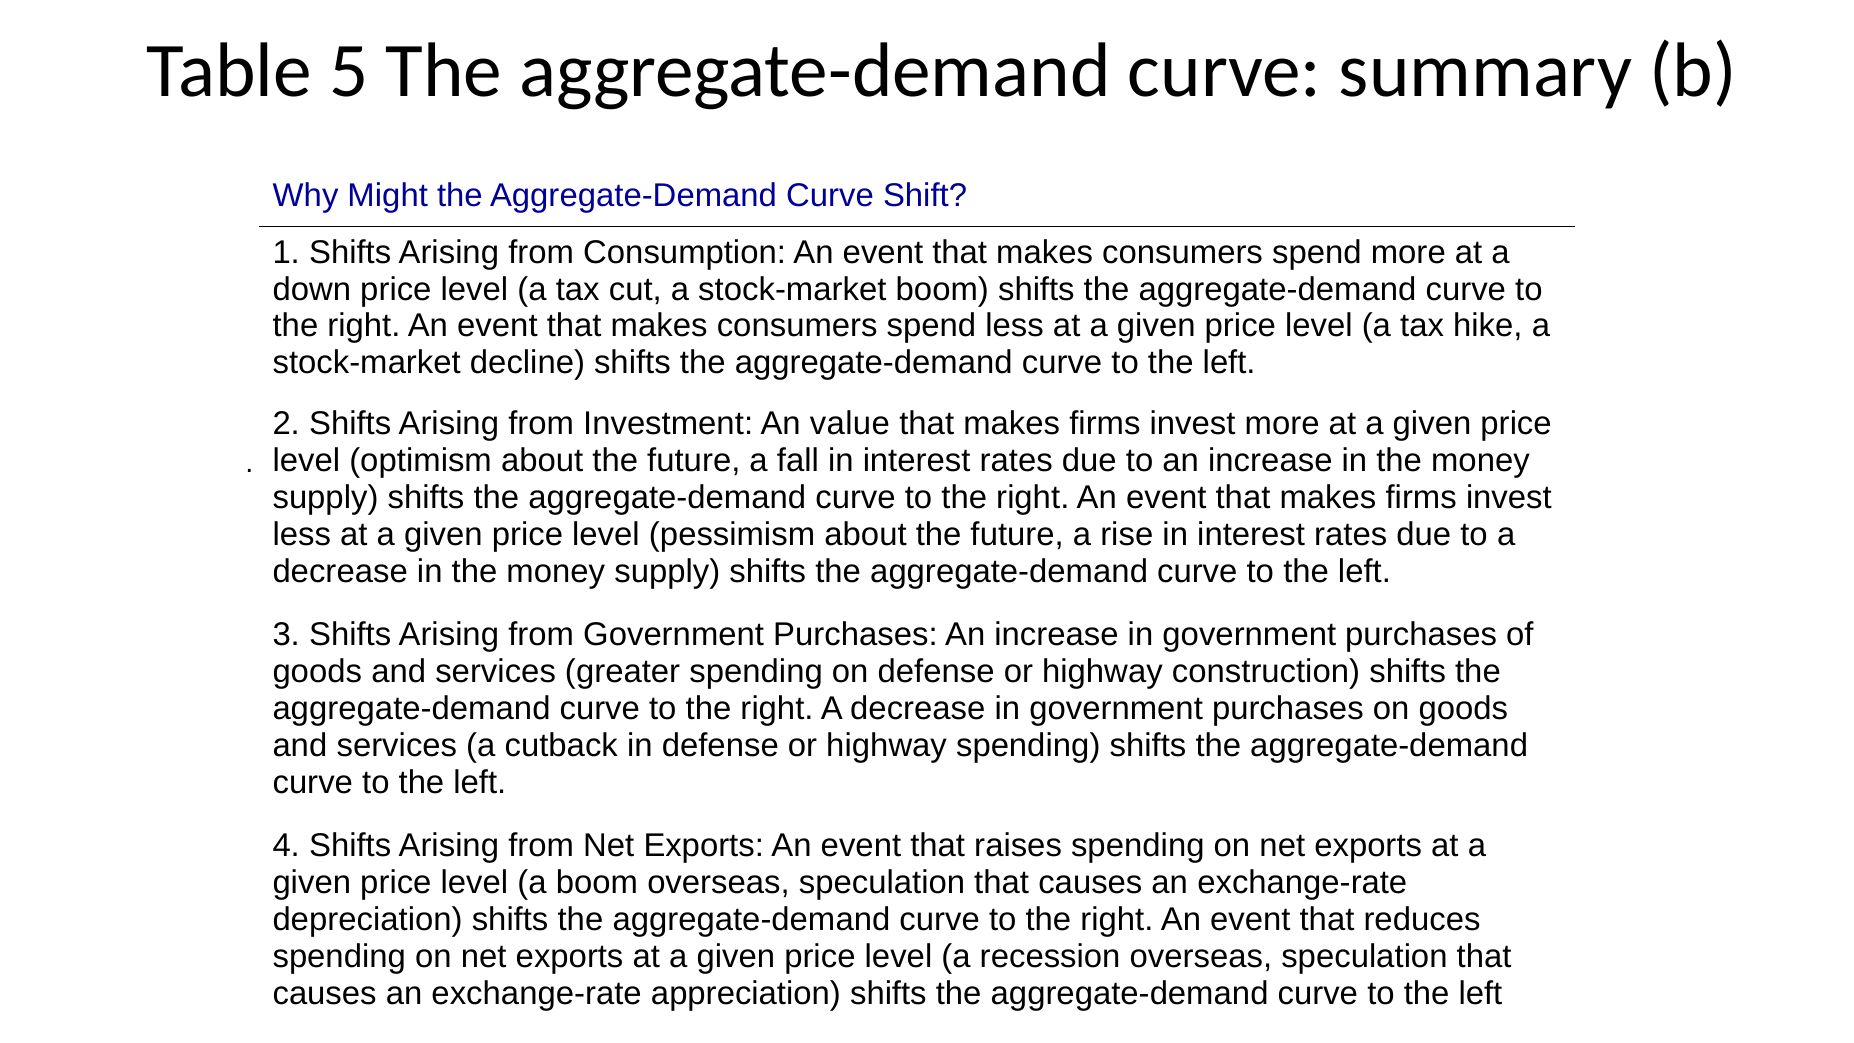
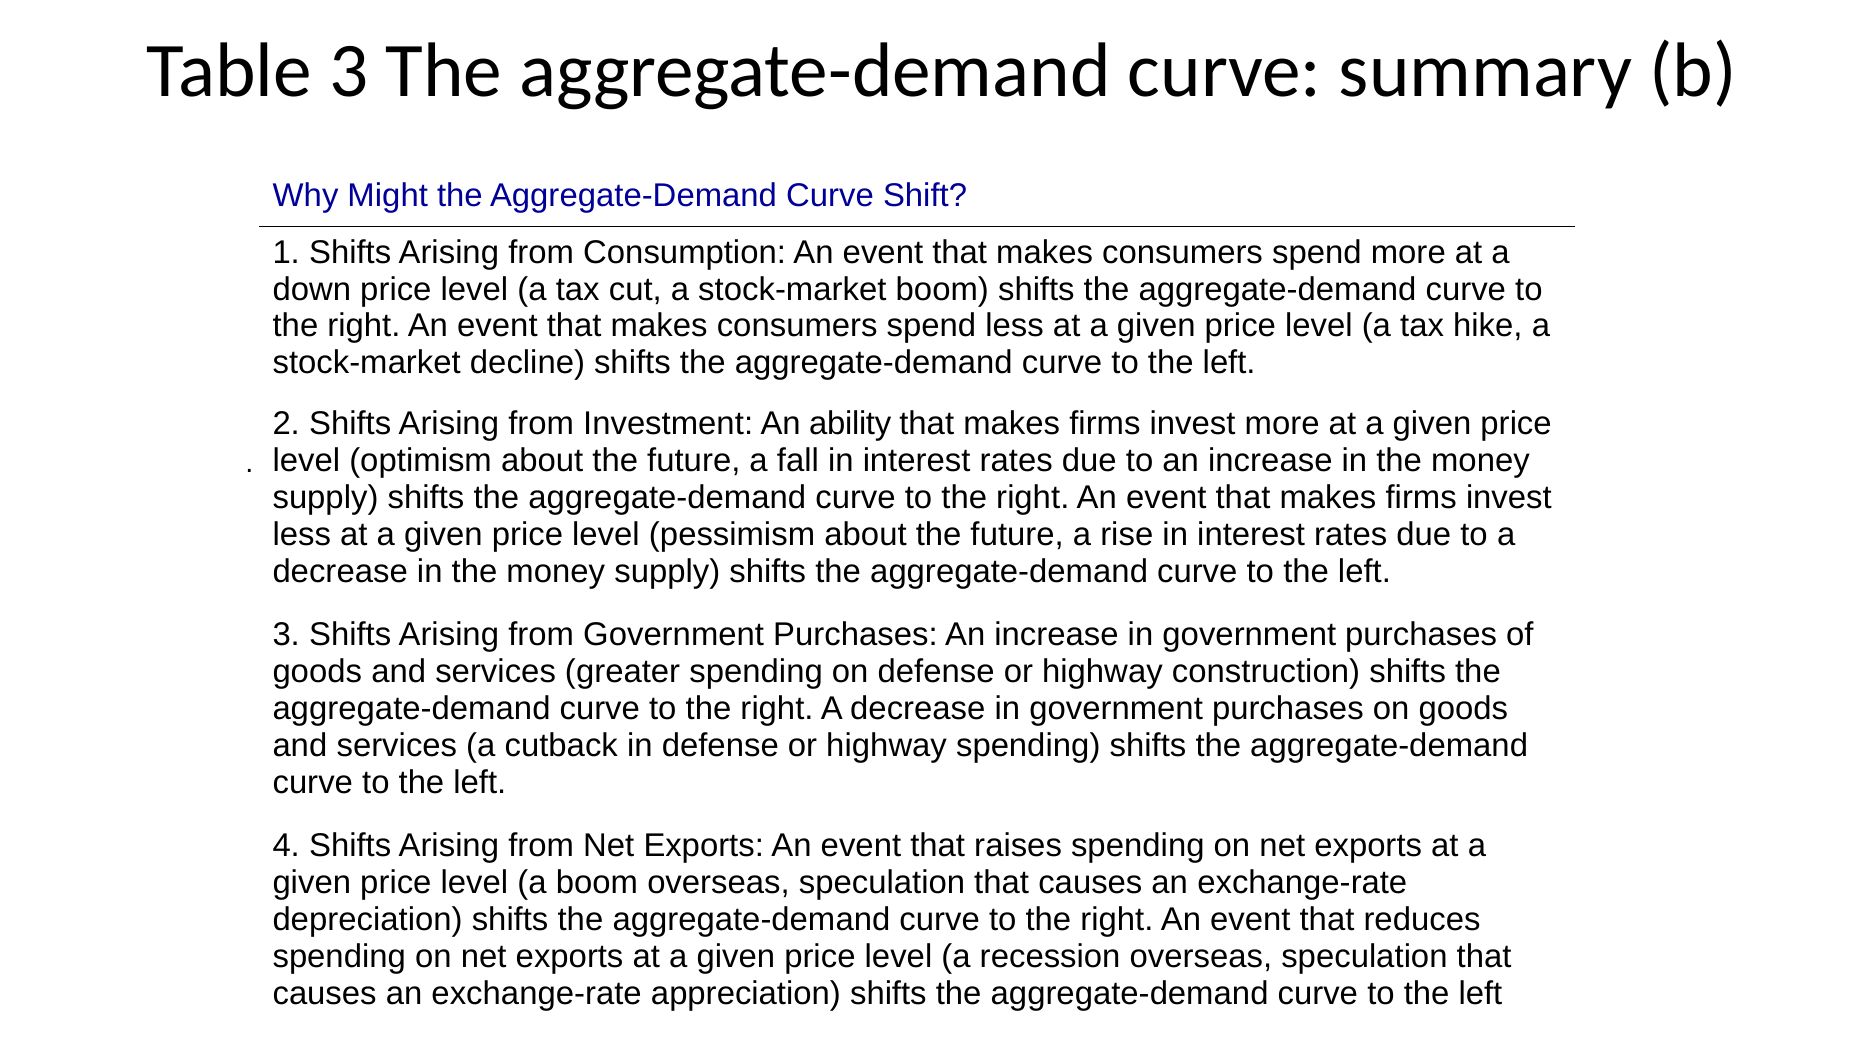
Table 5: 5 -> 3 (349, 71)
value: value -> ability (850, 424)
